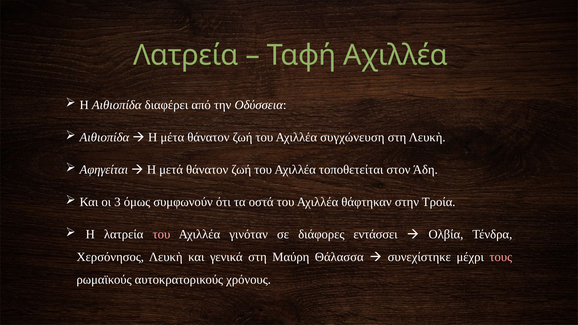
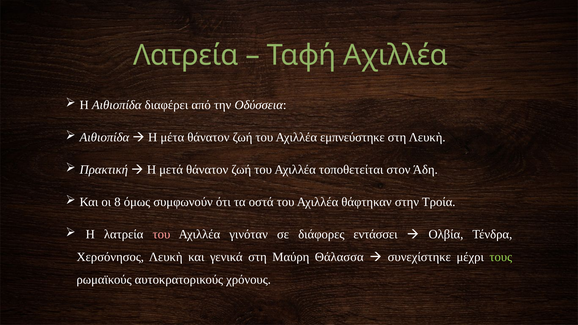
συγχώνευση: συγχώνευση -> εμπνεύστηκε (352, 137)
Αφηγείται: Αφηγείται -> Πρακτική (104, 170)
3: 3 -> 8 (117, 202)
τους colour: pink -> light green (501, 257)
